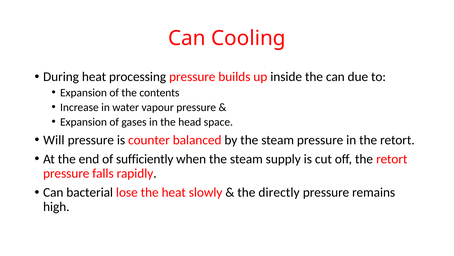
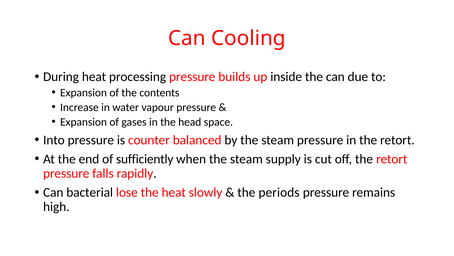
Will: Will -> Into (54, 140)
directly: directly -> periods (279, 192)
